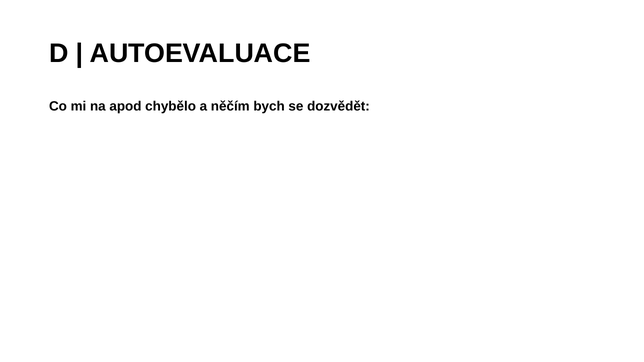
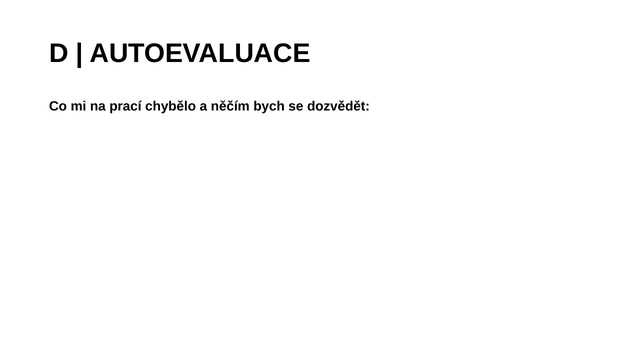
apod: apod -> prací (125, 107)
